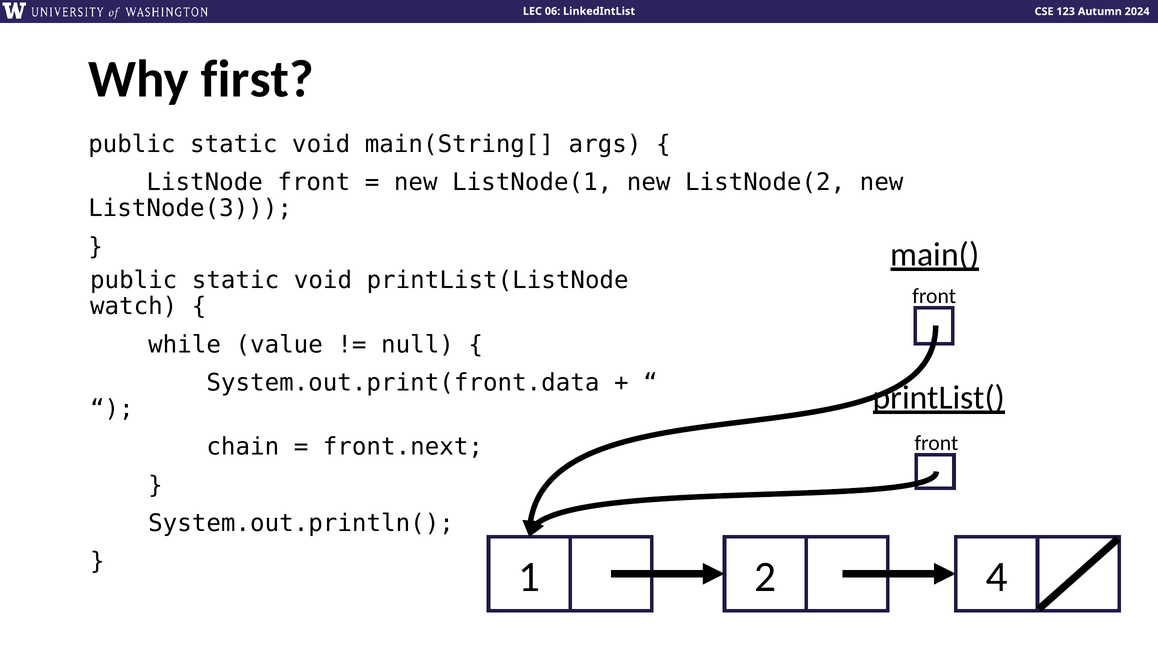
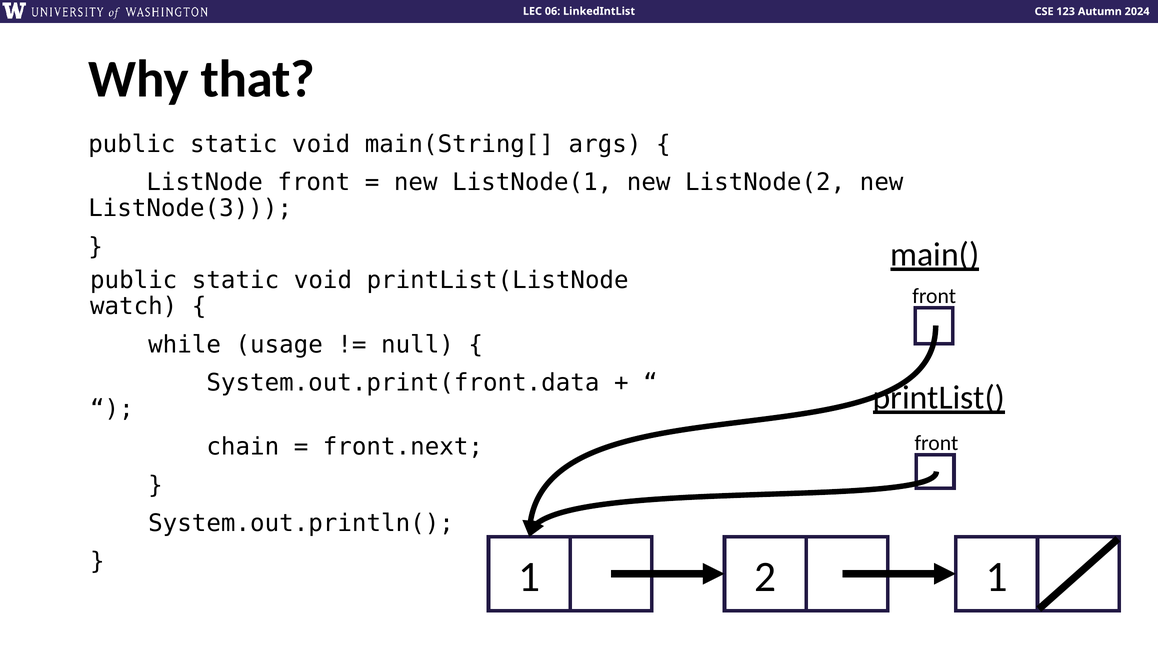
first: first -> that (258, 79)
value: value -> usage (279, 345)
2 4: 4 -> 1 (997, 577)
